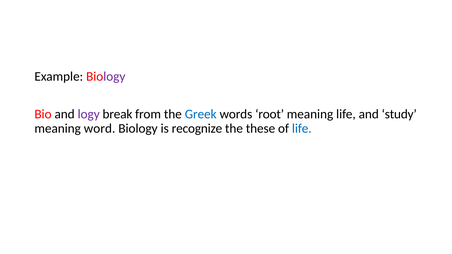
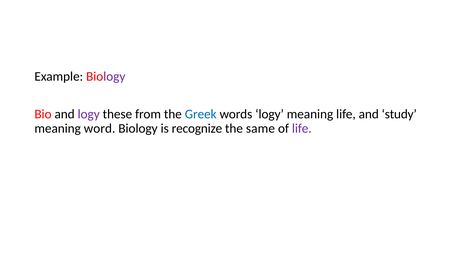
break: break -> these (117, 114)
words root: root -> logy (270, 114)
these: these -> same (260, 129)
life colour: blue -> purple (302, 129)
